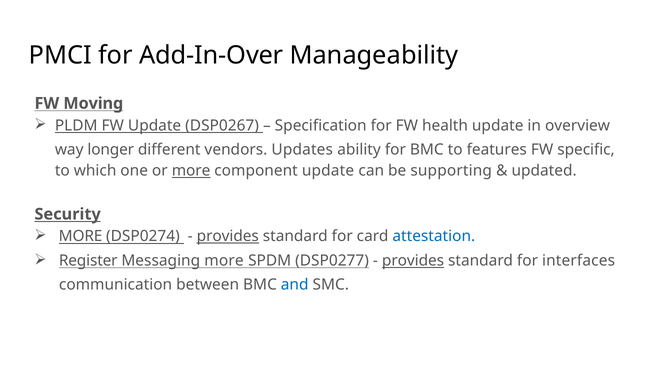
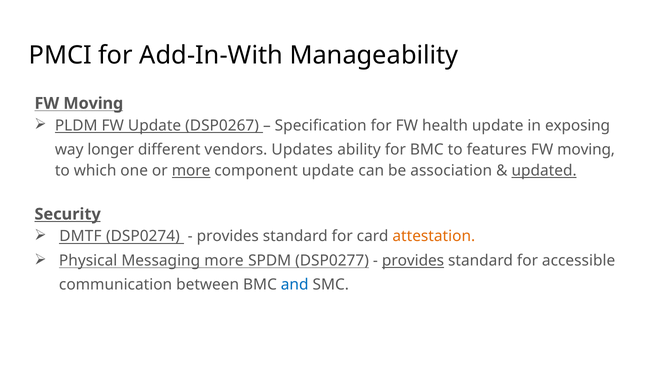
Add-In-Over: Add-In-Over -> Add-In-With (211, 55)
overview: overview -> exposing (578, 125)
specific: specific -> moving (586, 149)
supporting: supporting -> association (451, 170)
updated underline: none -> present (544, 170)
MORE: MORE -> DMTF (80, 236)
provides underline: present -> none (228, 236)
attestation colour: blue -> orange (434, 236)
Register: Register -> Physical (88, 260)
interfaces: interfaces -> accessible (579, 260)
